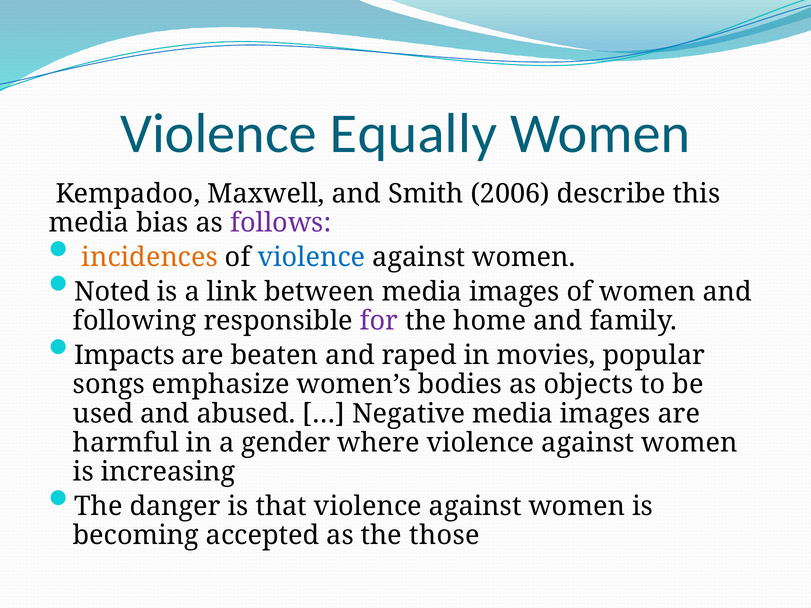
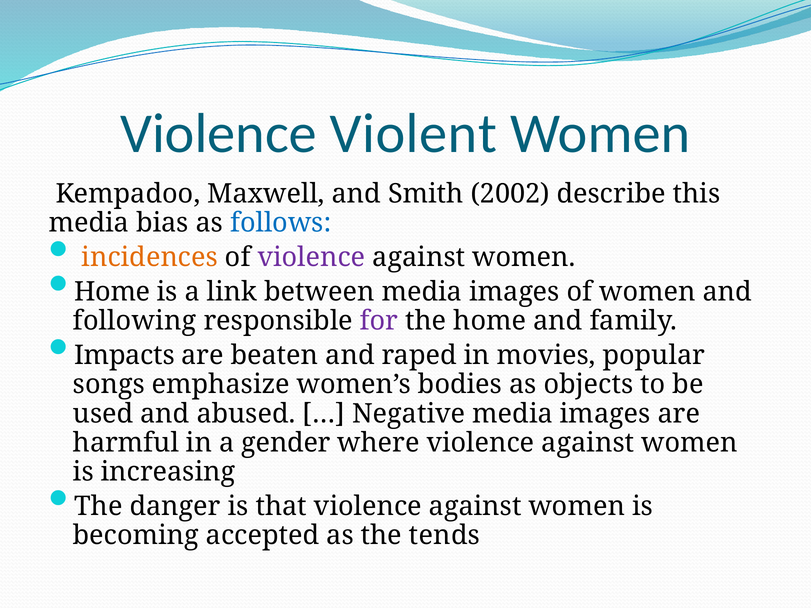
Equally: Equally -> Violent (413, 134)
2006: 2006 -> 2002 (510, 194)
follows colour: purple -> blue (281, 223)
violence colour: blue -> purple (311, 257)
Noted: Noted -> Home (112, 292)
those: those -> tends (445, 536)
